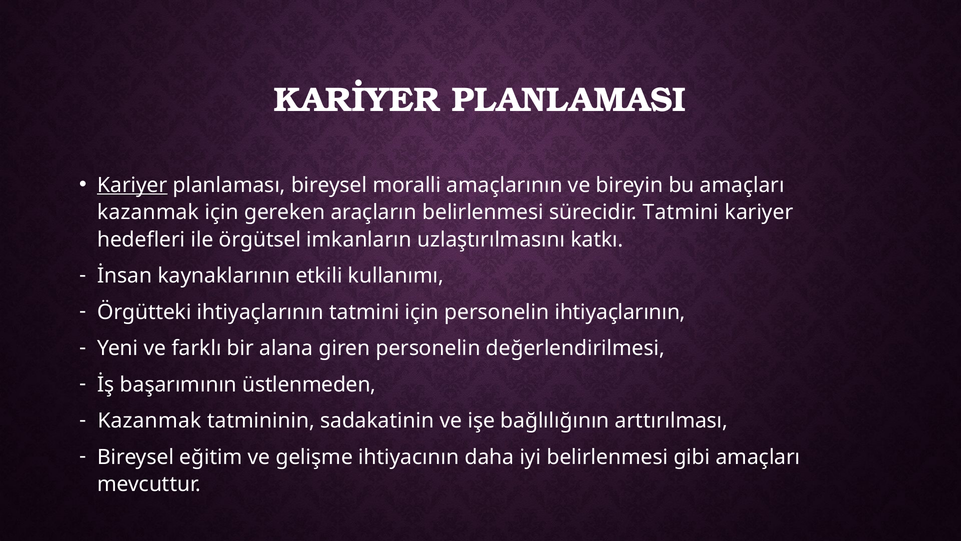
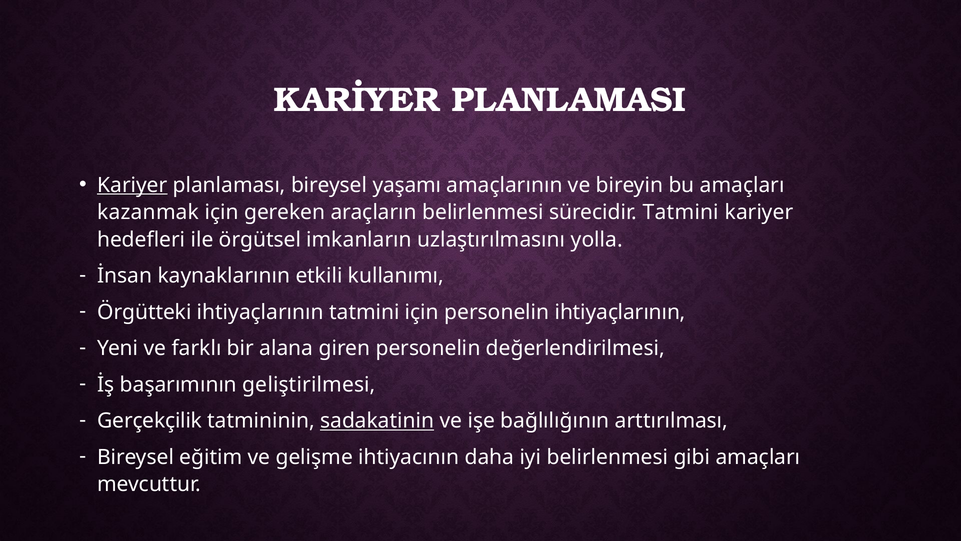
moralli: moralli -> yaşamı (407, 185)
katkı: katkı -> yolla (597, 239)
üstlenmeden: üstlenmeden -> geliştirilmesi (309, 384)
Kazanmak: Kazanmak -> Gerçekçilik (150, 421)
sadakatinin underline: none -> present (377, 421)
